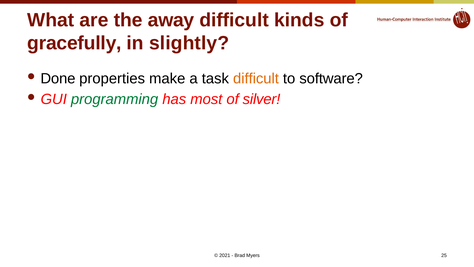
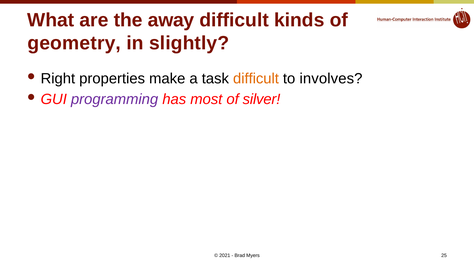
gracefully: gracefully -> geometry (74, 43)
Done: Done -> Right (58, 79)
software: software -> involves (331, 79)
programming colour: green -> purple (115, 99)
